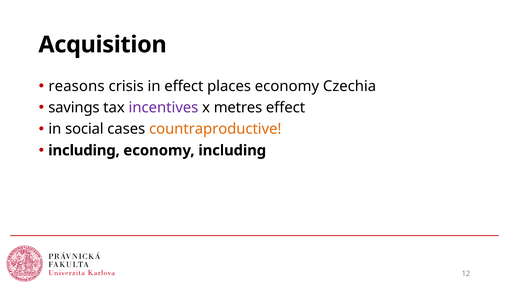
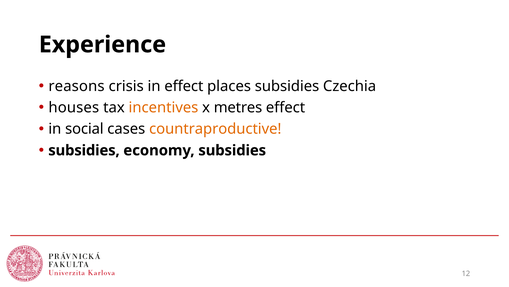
Acquisition: Acquisition -> Experience (102, 45)
places economy: economy -> subsidies (287, 86)
savings: savings -> houses (74, 107)
incentives colour: purple -> orange (163, 107)
including: including -> subsidies (84, 150)
economy including: including -> subsidies (232, 150)
